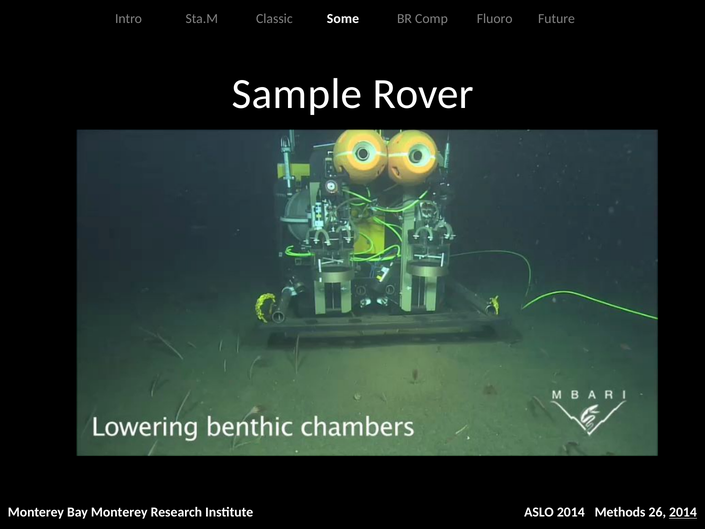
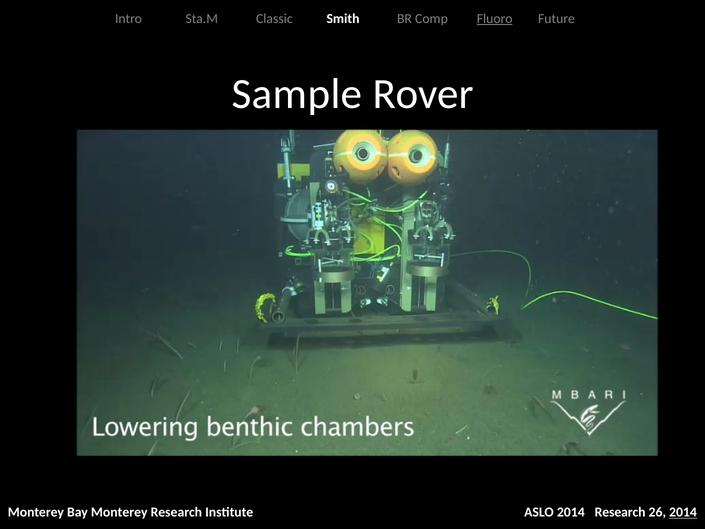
Some: Some -> Smith (343, 19)
Fluoro underline: none -> present (495, 19)
2014 Methods: Methods -> Research (620, 512)
